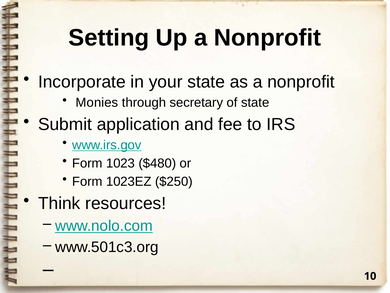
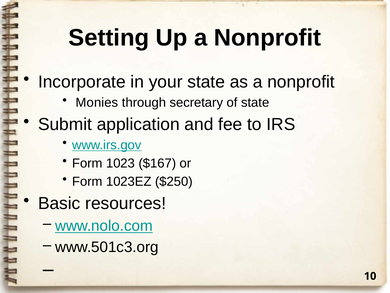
$480: $480 -> $167 (157, 163)
Think: Think -> Basic (59, 203)
